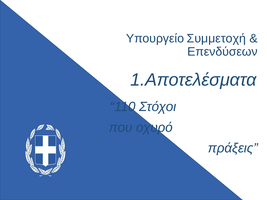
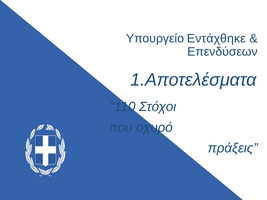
Συμμετοχή: Συμμετοχή -> Εντάχθηκε (216, 39)
